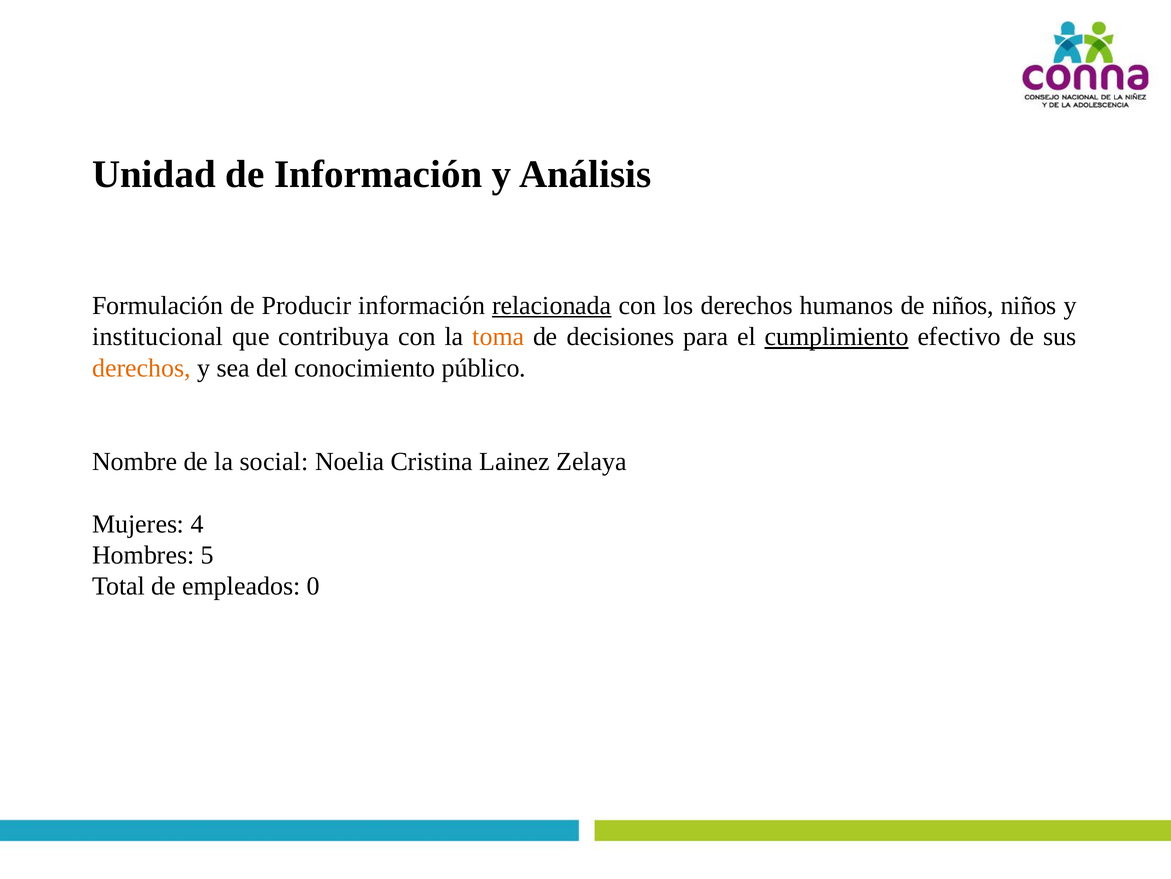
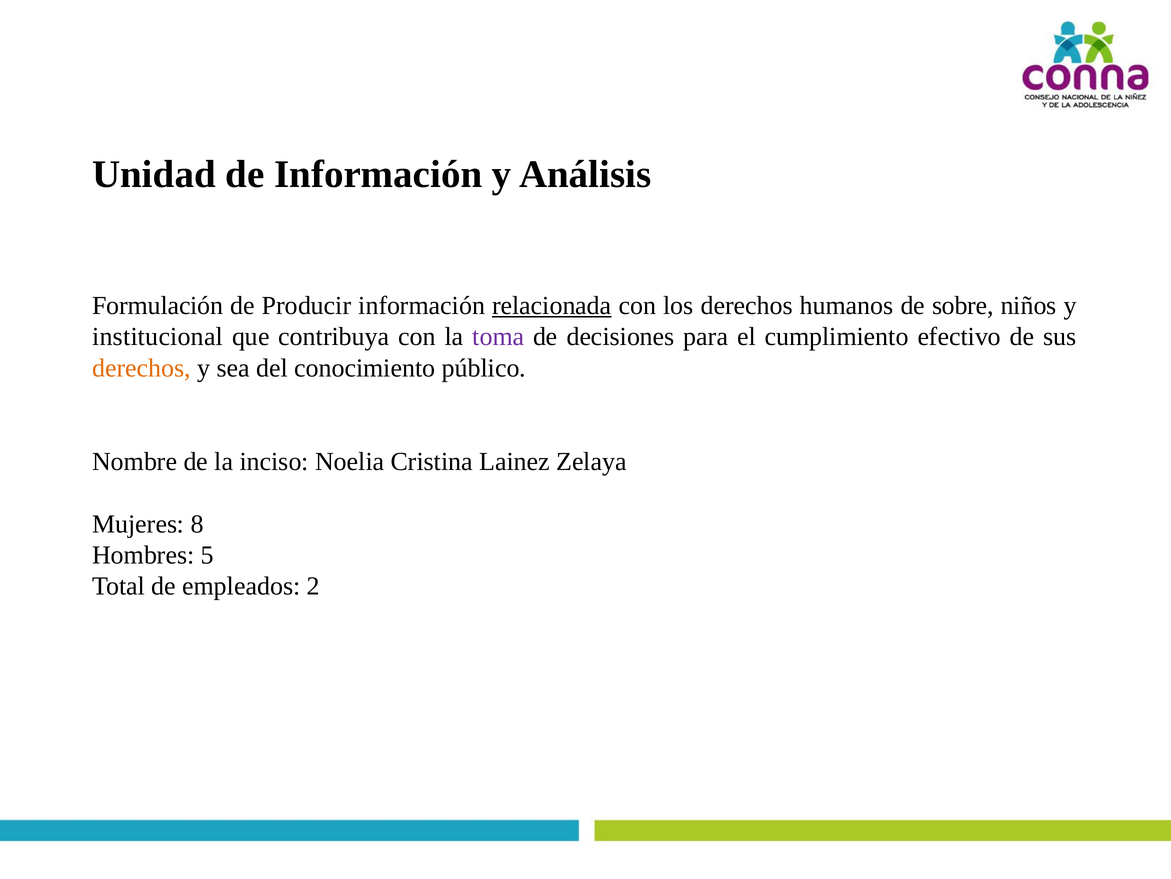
de niños: niños -> sobre (963, 305)
toma colour: orange -> purple (498, 337)
cumplimiento underline: present -> none (837, 337)
social: social -> inciso (274, 461)
4: 4 -> 8 (197, 524)
0: 0 -> 2 (313, 586)
